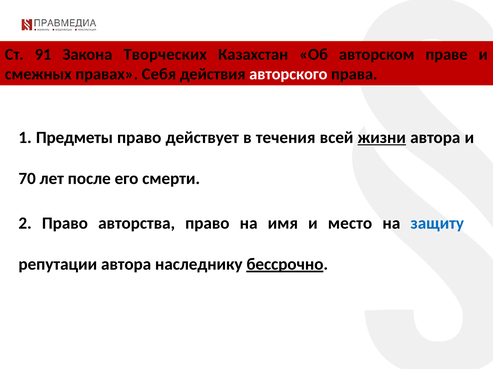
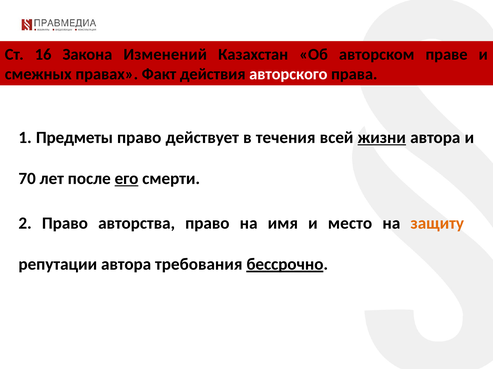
91: 91 -> 16 (43, 55)
Творческих: Творческих -> Изменений (165, 55)
Себя: Себя -> Факт (159, 74)
его underline: none -> present (127, 179)
защиту colour: blue -> orange (437, 224)
наследнику: наследнику -> требования (199, 265)
